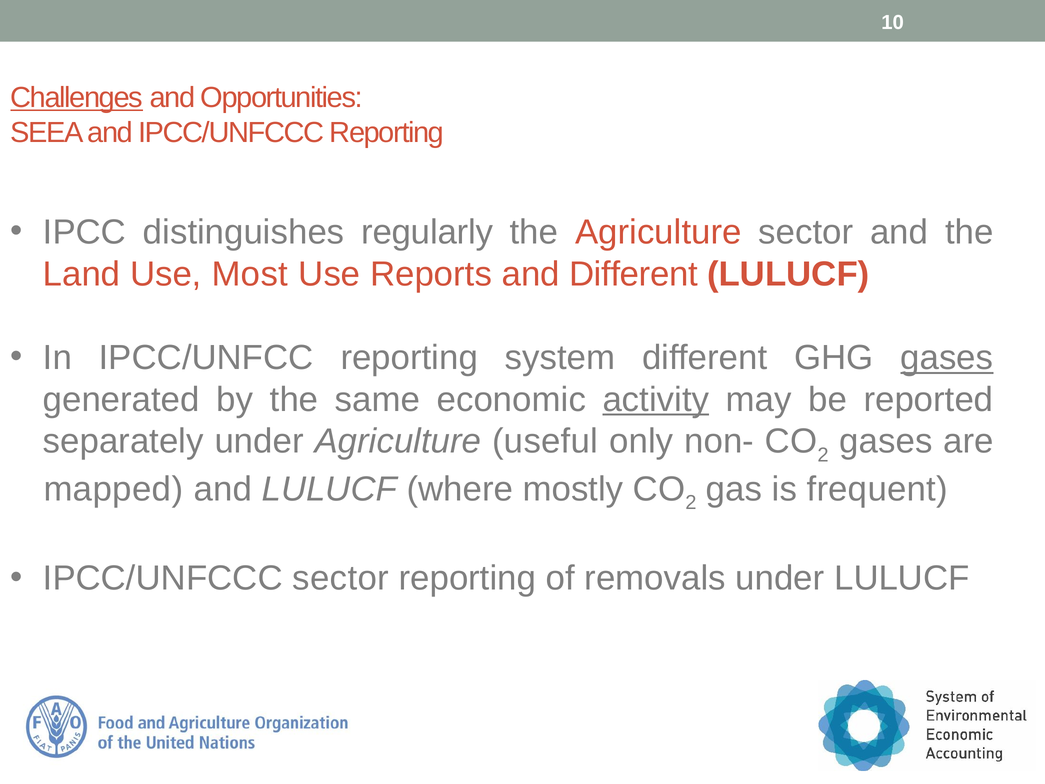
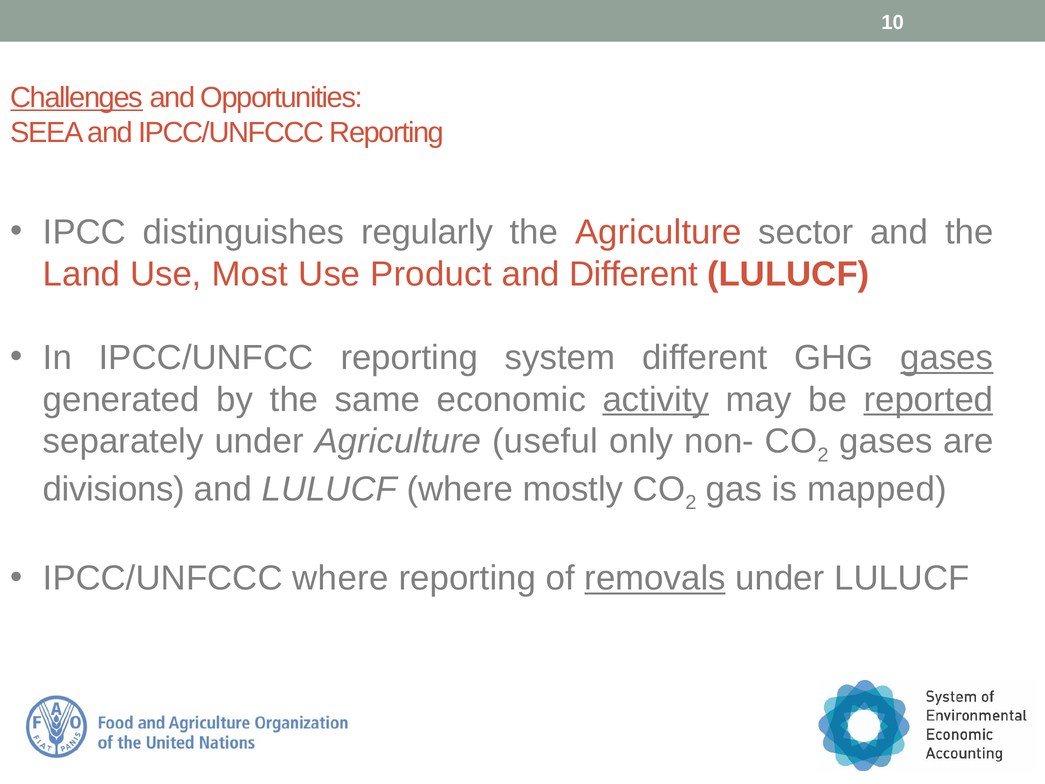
Reports: Reports -> Product (431, 274)
reported underline: none -> present (928, 400)
mapped: mapped -> divisions (114, 489)
frequent: frequent -> mapped (877, 489)
IPCC/UNFCCC sector: sector -> where (341, 578)
removals underline: none -> present (655, 578)
